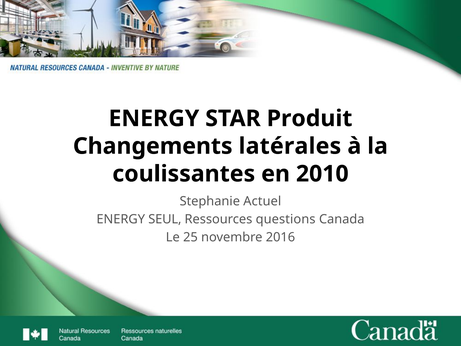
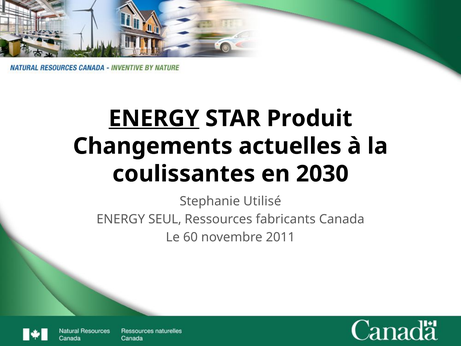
ENERGY underline: none -> present (154, 118)
latérales: latérales -> actuelles (290, 146)
2010: 2010 -> 2030 (322, 174)
Actuel: Actuel -> Utilisé (262, 201)
questions: questions -> fabricants (286, 219)
25: 25 -> 60 (190, 237)
2016: 2016 -> 2011 (280, 237)
